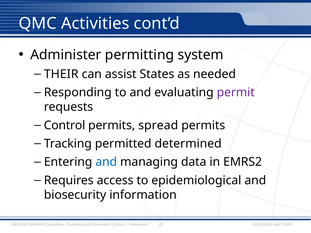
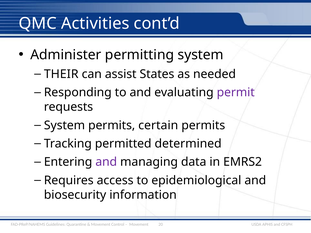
Control: Control -> System (64, 125)
spread: spread -> certain (158, 125)
and colour: blue -> purple (106, 162)
